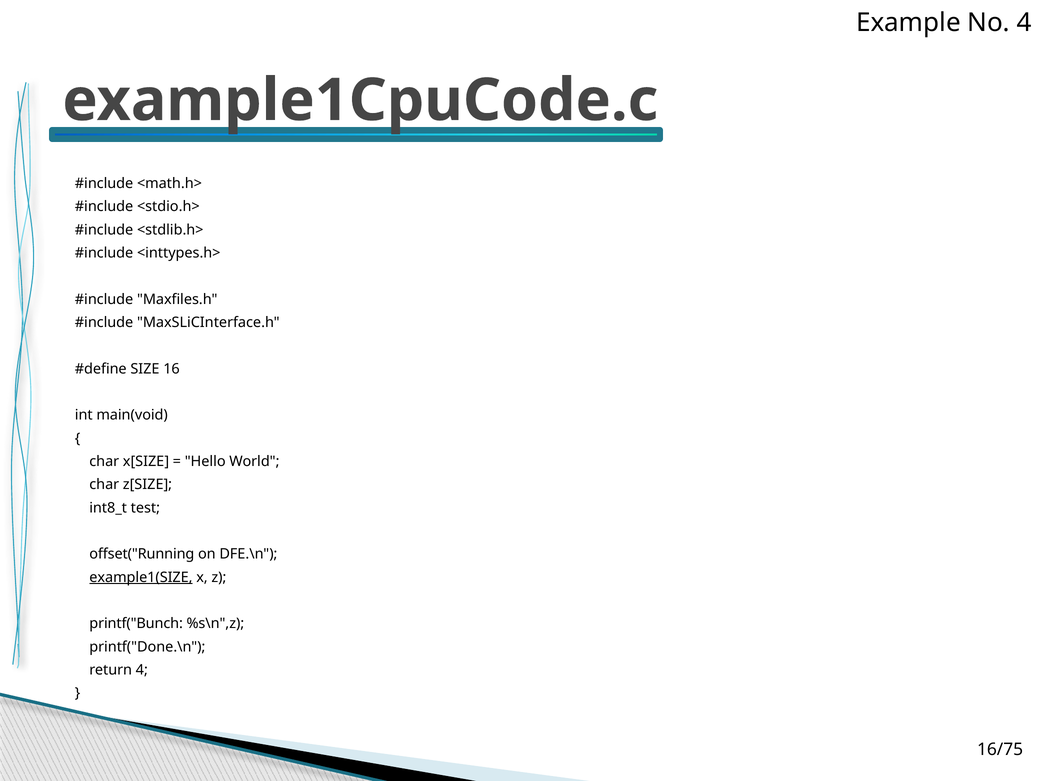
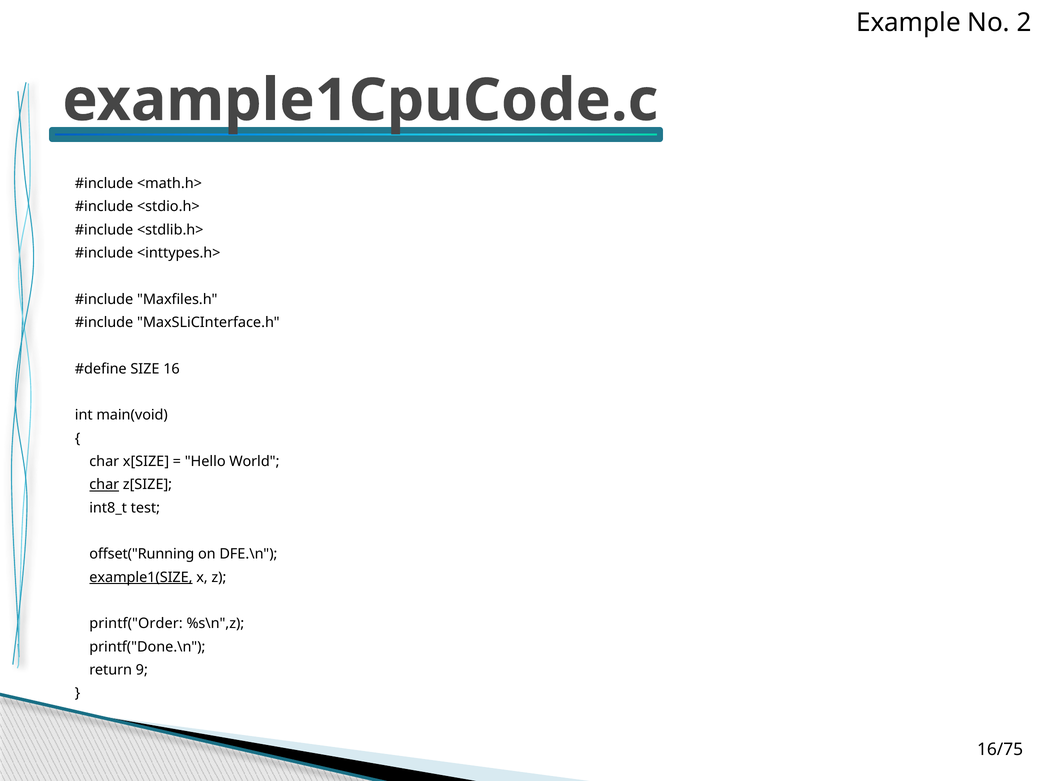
No 4: 4 -> 2 (1024, 23)
char underline: none -> present (104, 485)
printf("Bunch: printf("Bunch -> printf("Order (136, 624)
return 4: 4 -> 9 (142, 670)
